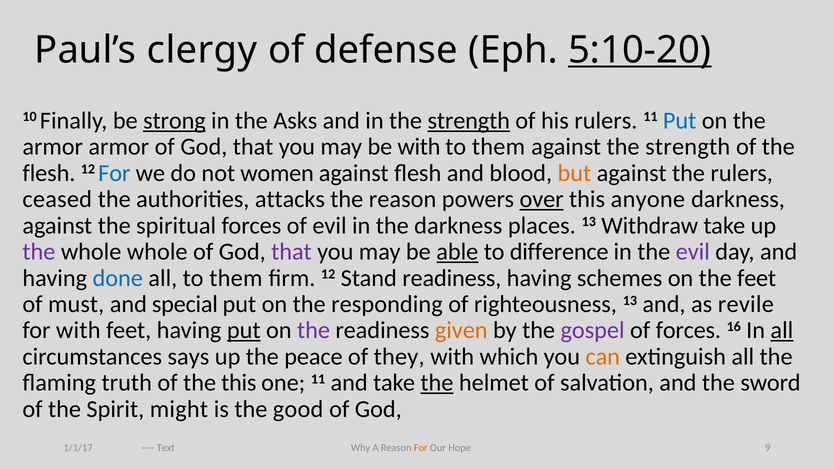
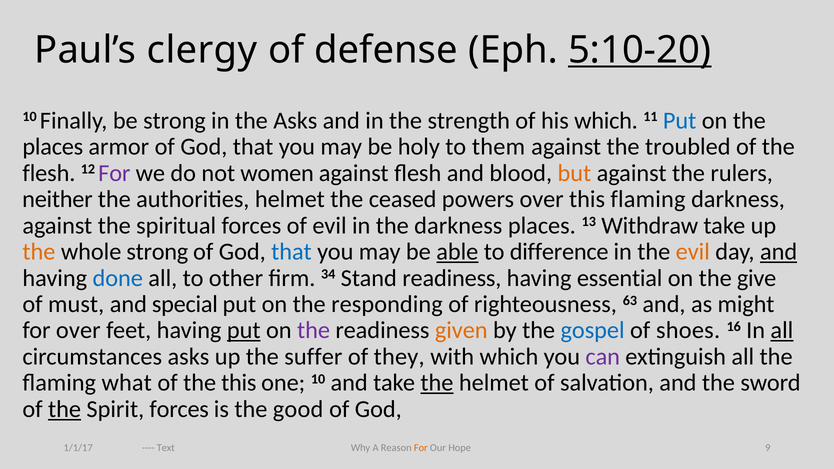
strong underline: present -> none (174, 121)
strength underline: present -> none (469, 121)
his rulers: rulers -> which (606, 121)
armor: armor -> places (53, 147)
be with: with -> holy (419, 147)
against the strength: strength -> troubled (688, 147)
For colour: blue -> purple (114, 173)
ceased: ceased -> neither (57, 199)
authorities attacks: attacks -> helmet (290, 199)
the reason: reason -> ceased (403, 199)
over underline: present -> none (542, 199)
this anyone: anyone -> flaming (648, 199)
the colour: purple -> orange (39, 252)
whole whole: whole -> strong (157, 252)
that colour: purple -> blue (291, 252)
evil colour: purple -> orange (693, 252)
and underline: none -> present (779, 252)
all to them: them -> other (236, 278)
firm 12: 12 -> 34 (328, 274)
schemes: schemes -> essential (620, 278)
the feet: feet -> give (757, 278)
righteousness 13: 13 -> 63 (630, 300)
revile: revile -> might (746, 304)
for with: with -> over (78, 331)
gospel colour: purple -> blue (593, 331)
of forces: forces -> shoes (688, 331)
circumstances says: says -> asks (188, 357)
peace: peace -> suffer (313, 357)
can colour: orange -> purple (603, 357)
truth: truth -> what (127, 383)
one 11: 11 -> 10 (318, 379)
the underline: none -> present (65, 409)
Spirit might: might -> forces (179, 409)
